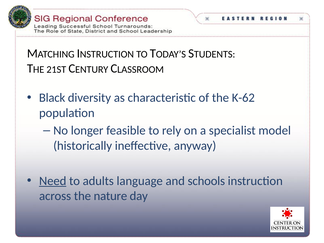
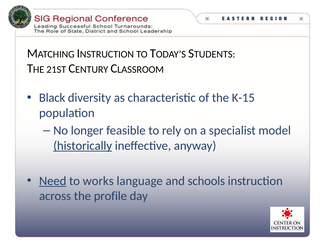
K-62: K-62 -> K-15 (243, 98)
historically underline: none -> present (83, 146)
adults: adults -> works (98, 181)
nature: nature -> profile (110, 196)
